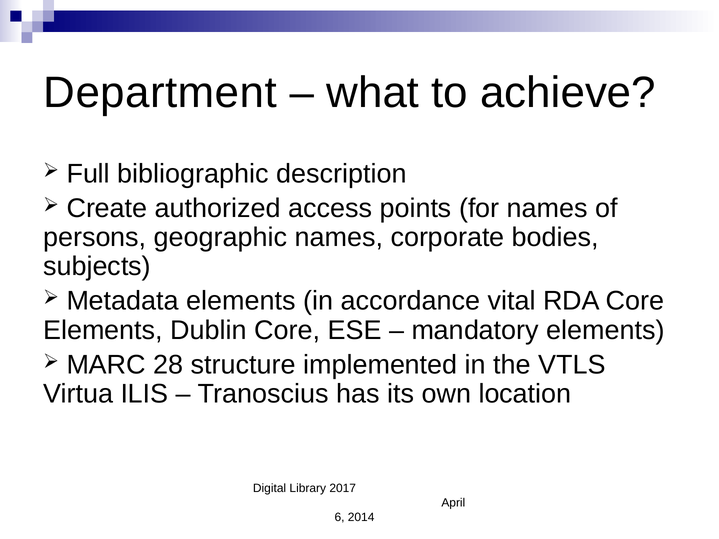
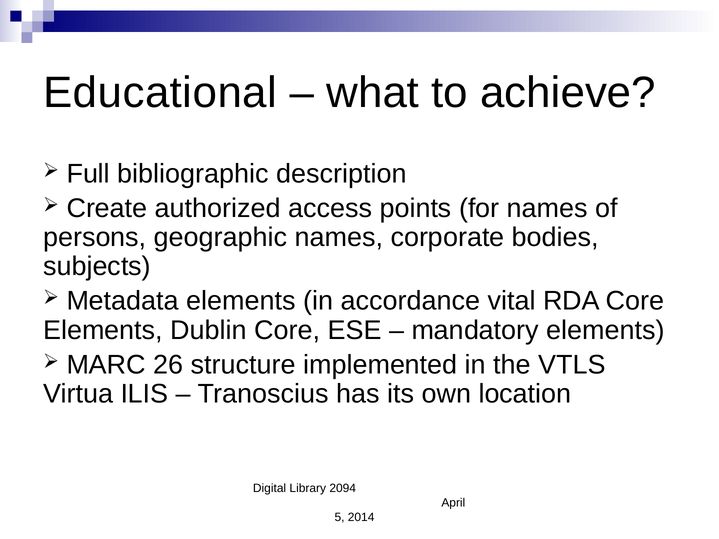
Department: Department -> Educational (160, 93)
28: 28 -> 26 (168, 365)
2017: 2017 -> 2094 (343, 489)
6: 6 -> 5 (340, 517)
